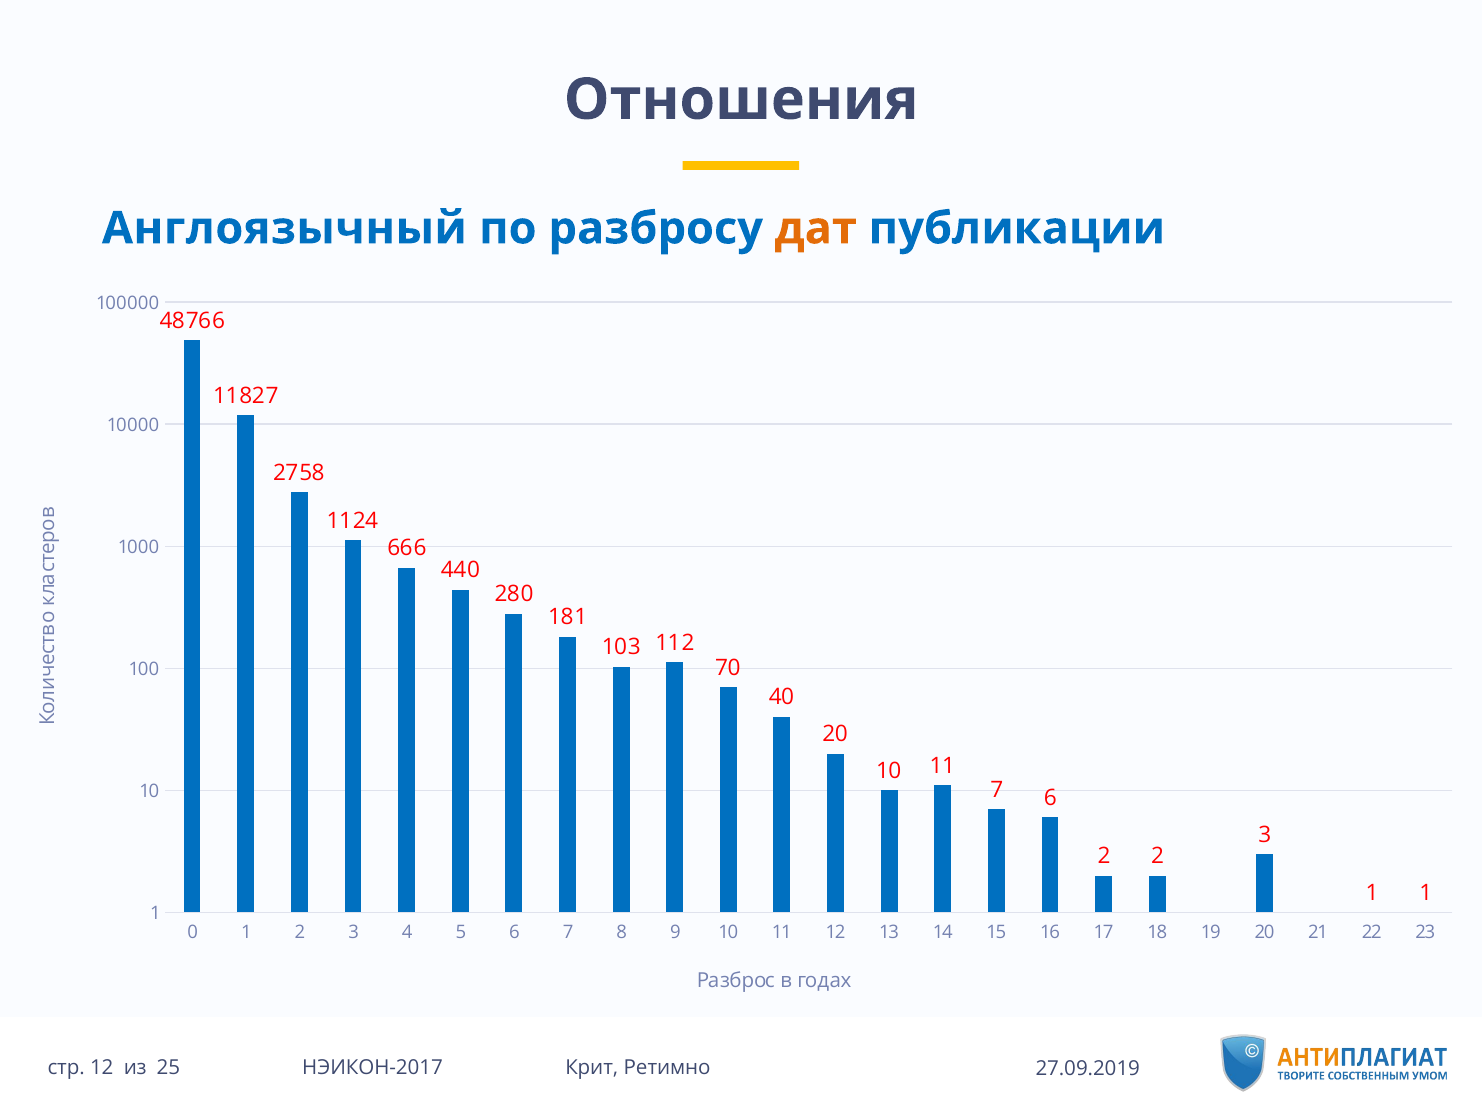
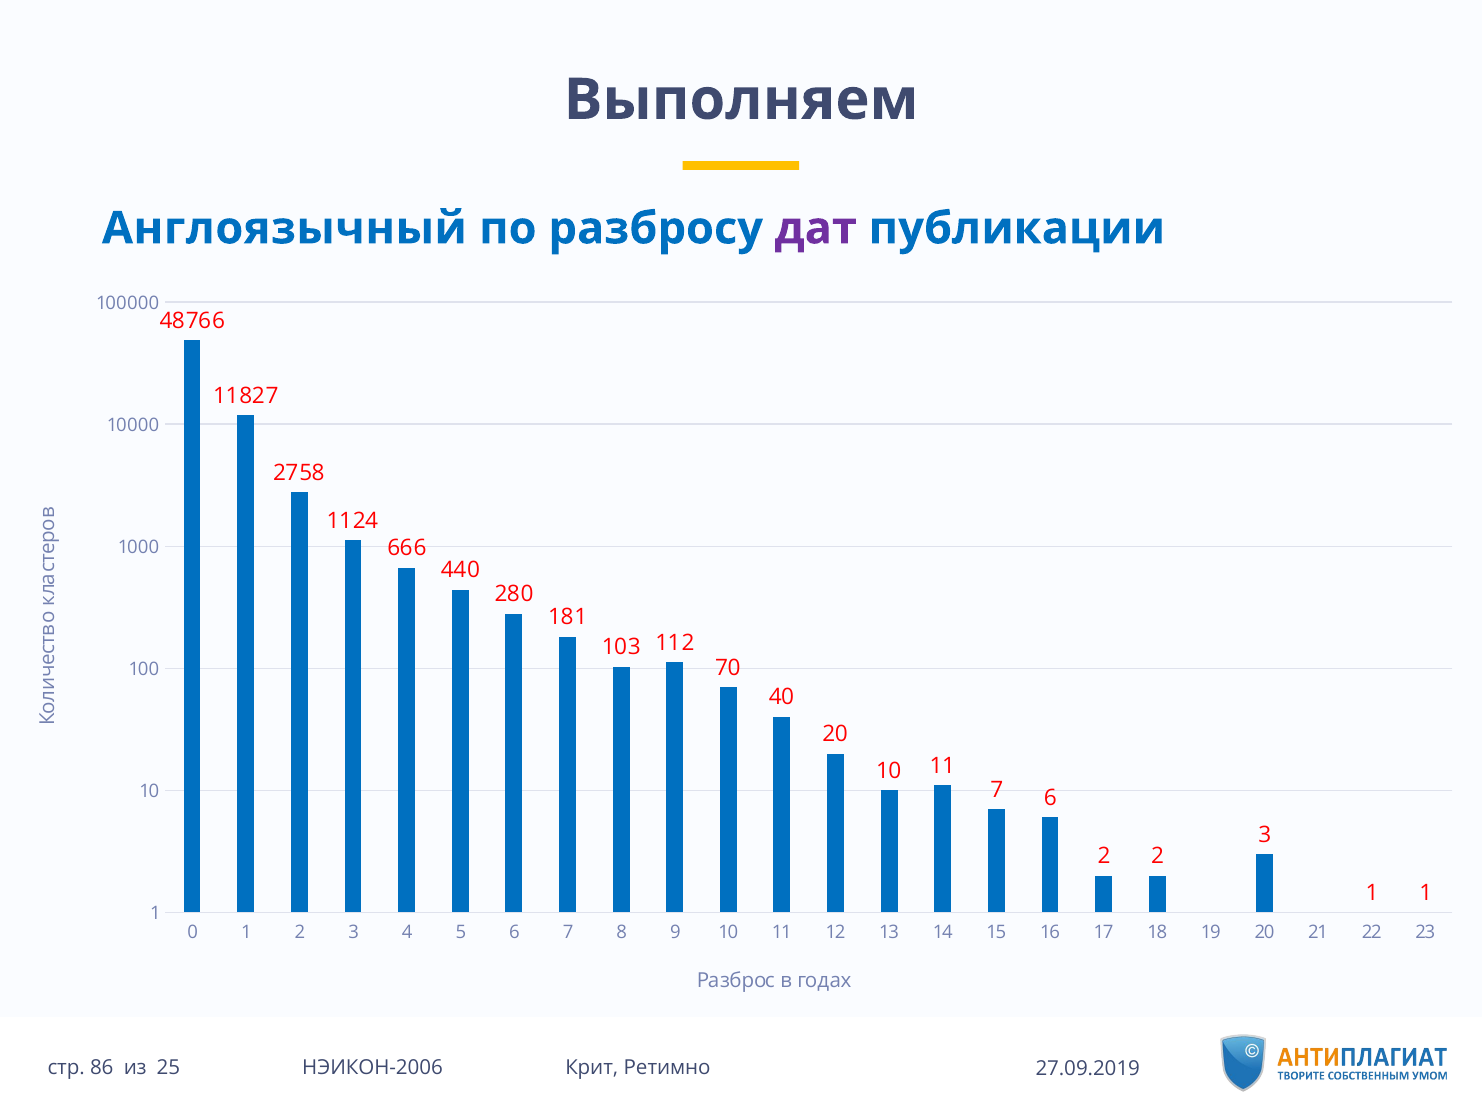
Отношения: Отношения -> Выполняем (741, 100)
дат colour: orange -> purple (816, 228)
НЭИКОН-2017: НЭИКОН-2017 -> НЭИКОН-2006 (373, 1067)
стр 12: 12 -> 86 (102, 1067)
